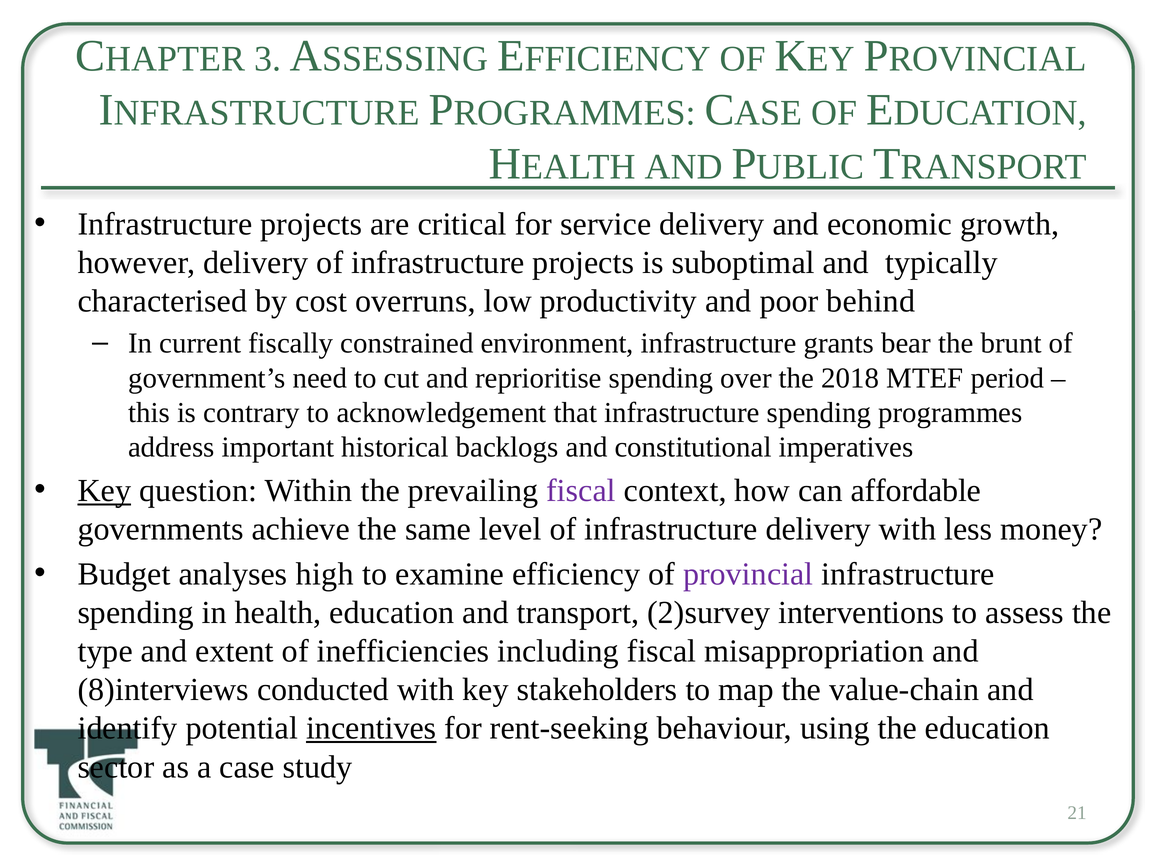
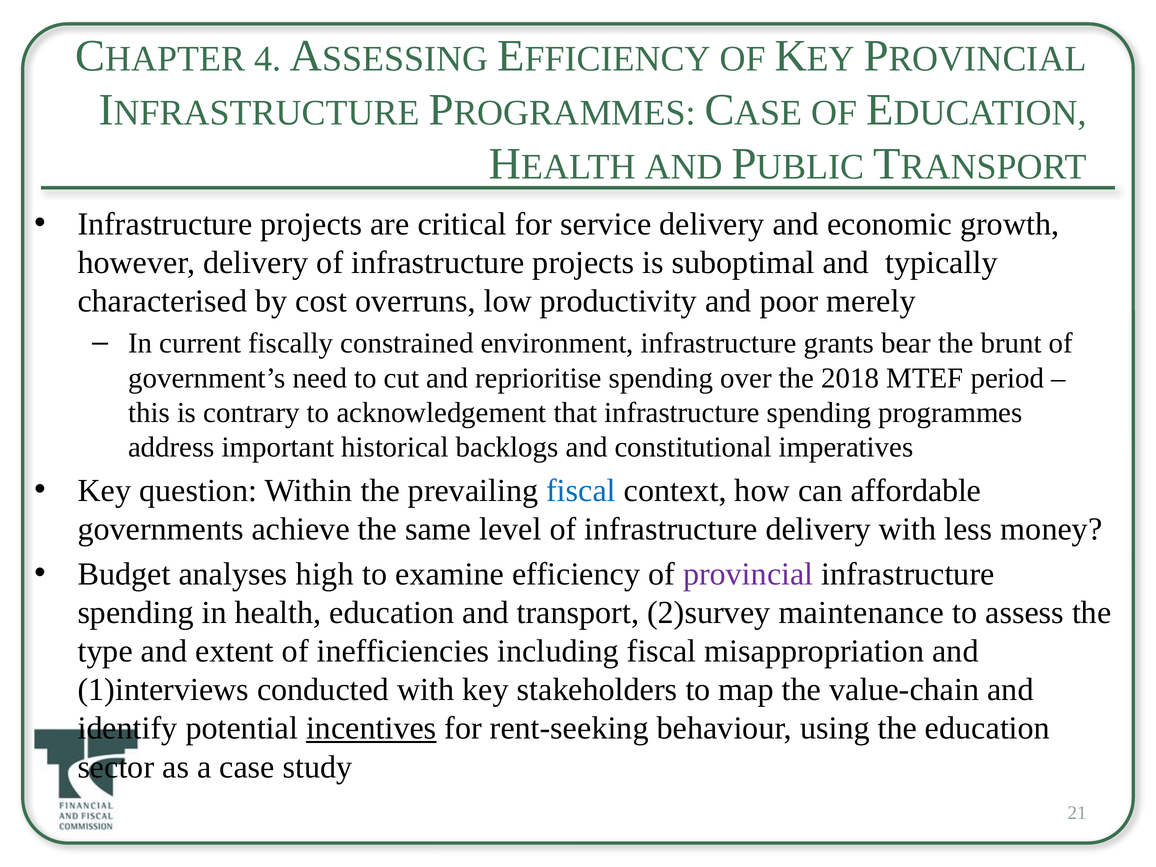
3: 3 -> 4 (268, 59)
behind: behind -> merely (871, 301)
Key underline: present -> none (104, 491)
fiscal colour: purple -> blue (581, 491)
interventions: interventions -> maintenance (861, 613)
8)interviews: 8)interviews -> 1)interviews (163, 690)
